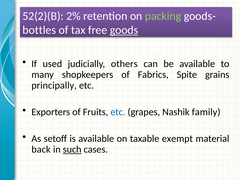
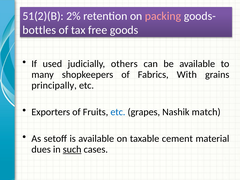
52(2)(B: 52(2)(B -> 51(2)(B (43, 16)
packing colour: light green -> pink (163, 16)
goods underline: present -> none (124, 30)
Spite: Spite -> With (187, 75)
family: family -> match (206, 112)
exempt: exempt -> cement (177, 139)
back: back -> dues (41, 149)
